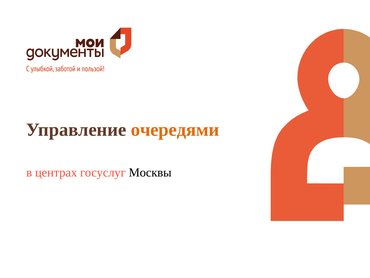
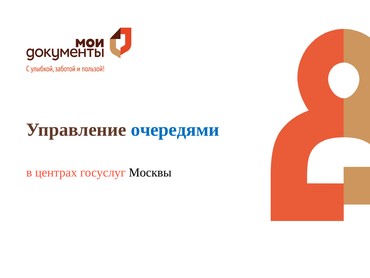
очередями colour: orange -> blue (175, 130)
